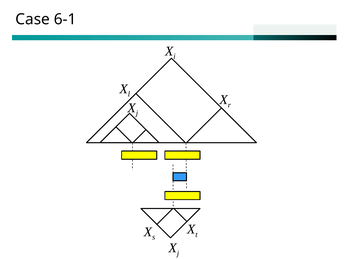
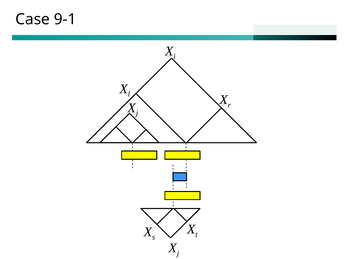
6-1: 6-1 -> 9-1 (65, 19)
